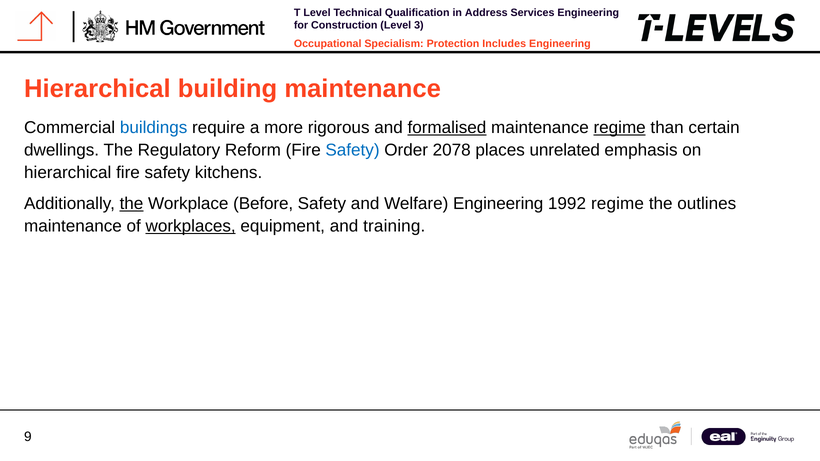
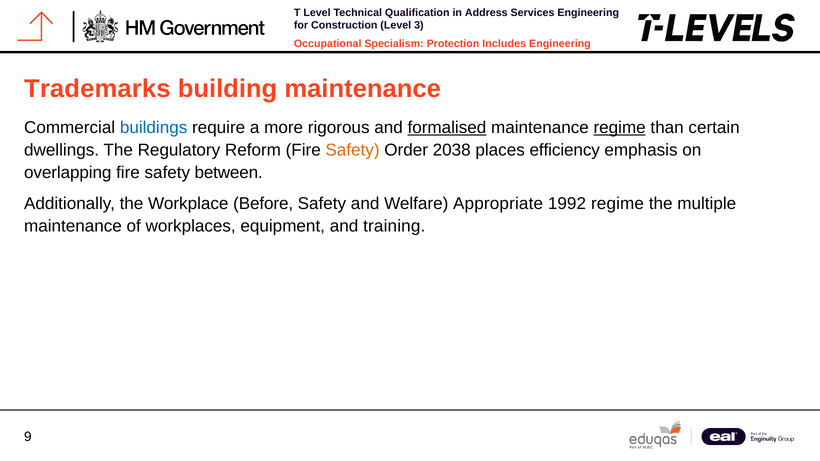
Hierarchical: Hierarchical -> Trademarks (97, 89)
Safety colour: blue -> orange (353, 150)
2078: 2078 -> 2038 (452, 150)
unrelated: unrelated -> efficiency (565, 150)
hierarchical: hierarchical -> overlapping (68, 173)
kitchens: kitchens -> between (229, 173)
the underline: present -> none (131, 204)
Welfare Engineering: Engineering -> Appropriate (498, 204)
outlines: outlines -> multiple (707, 204)
workplaces underline: present -> none (191, 226)
